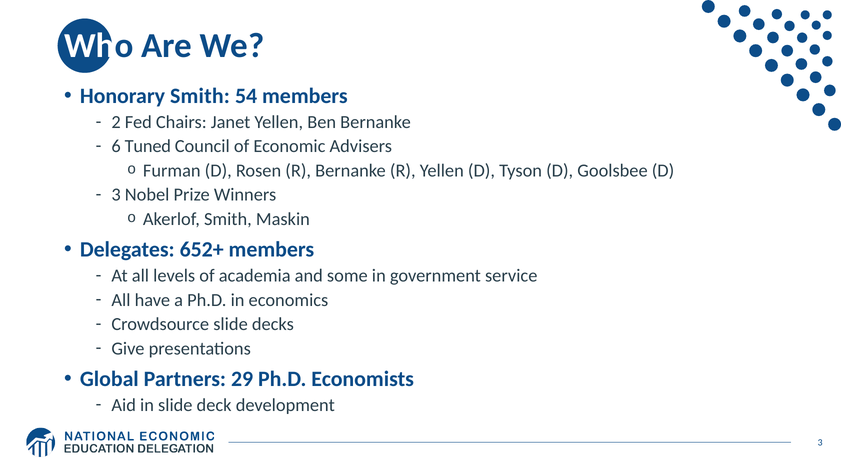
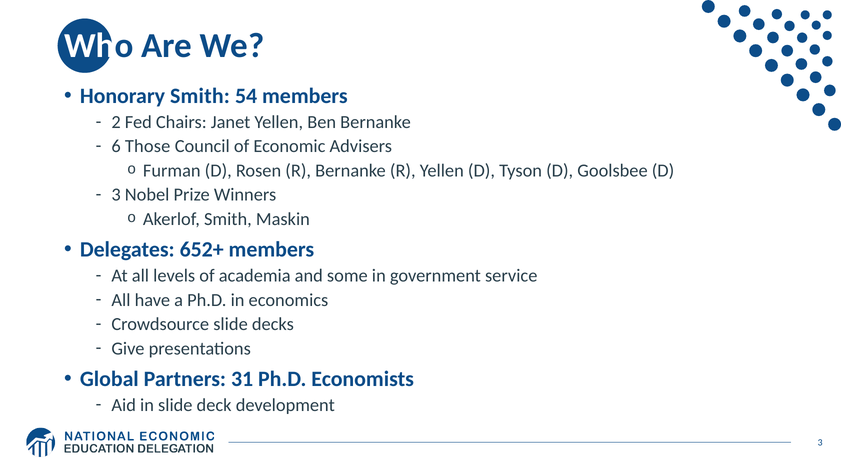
Tuned: Tuned -> Those (148, 146)
29: 29 -> 31 (242, 379)
